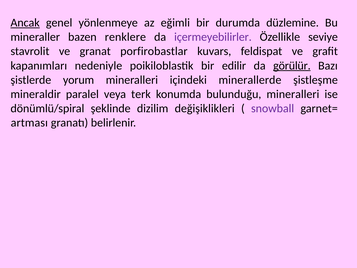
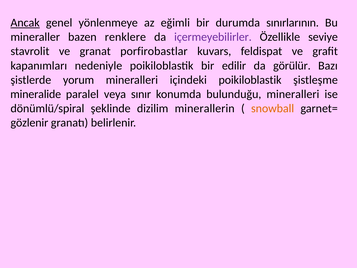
düzlemine: düzlemine -> sınırlarının (293, 23)
görülür underline: present -> none (292, 66)
içindeki minerallerde: minerallerde -> poikiloblastik (250, 80)
mineraldir: mineraldir -> mineralide (36, 94)
terk: terk -> sınır (141, 94)
değişiklikleri: değişiklikleri -> minerallerin (205, 108)
snowball colour: purple -> orange (273, 108)
artması: artması -> gözlenir (29, 123)
